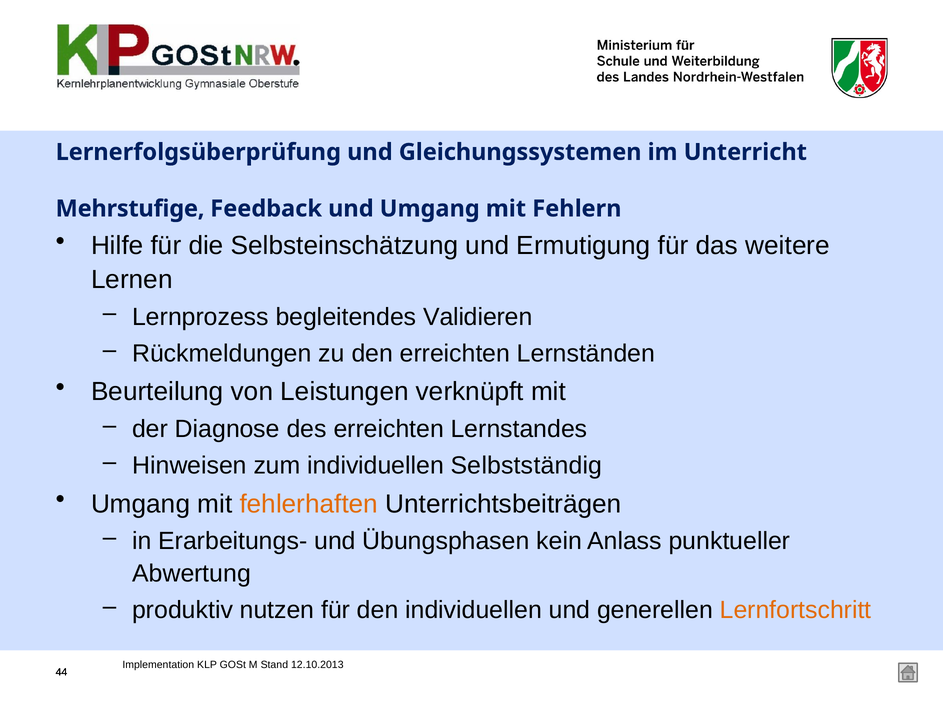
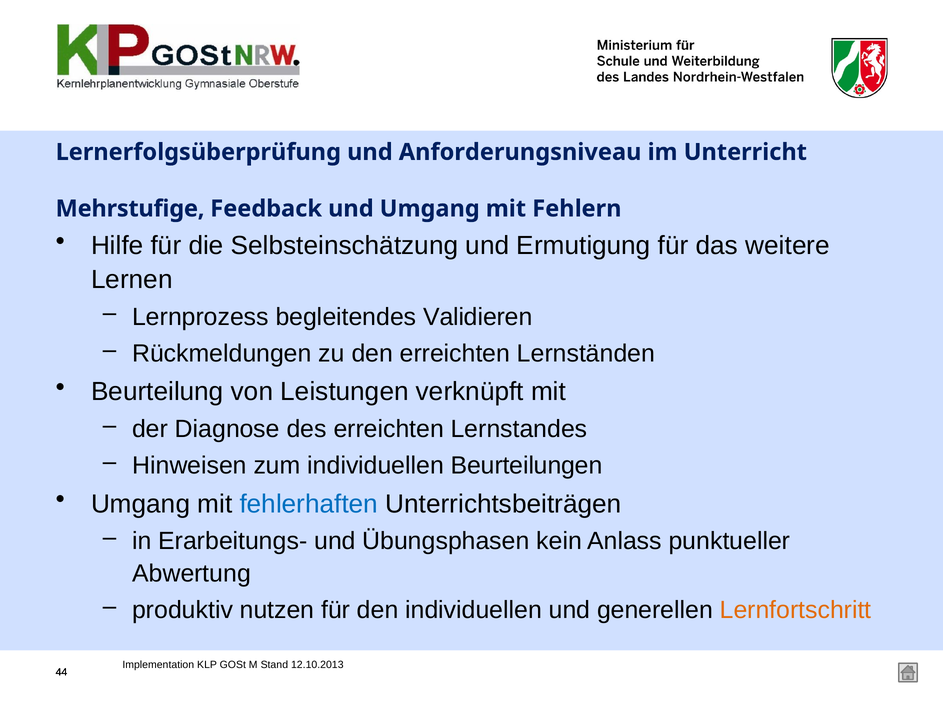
Gleichungssystemen: Gleichungssystemen -> Anforderungsniveau (520, 152)
Selbstständig: Selbstständig -> Beurteilungen (527, 466)
fehlerhaften colour: orange -> blue (309, 504)
